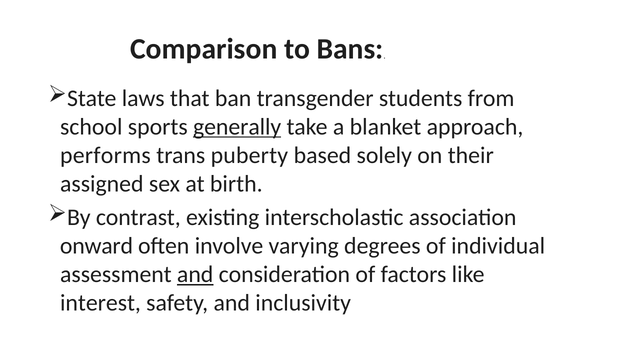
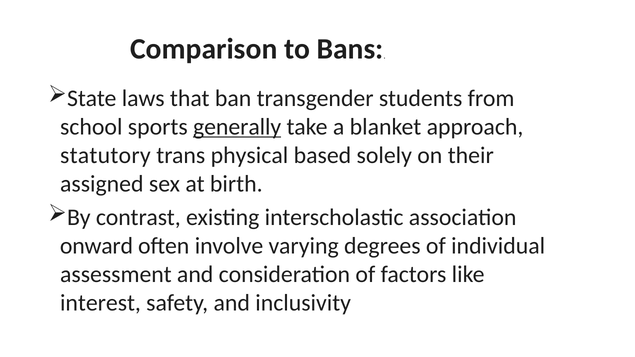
performs: performs -> statutory (105, 155)
puberty: puberty -> physical (249, 155)
and underline: present -> none (195, 274)
